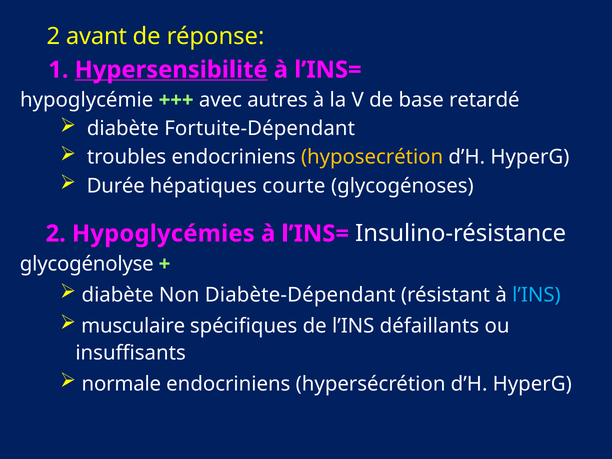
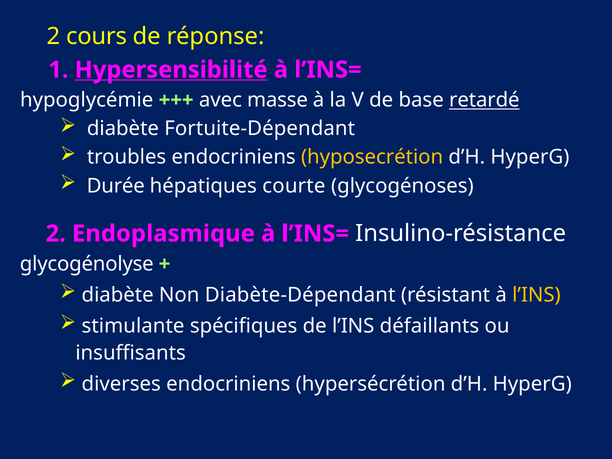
avant: avant -> cours (97, 36)
autres: autres -> masse (277, 100)
retardé underline: none -> present (484, 100)
Hypoglycémies: Hypoglycémies -> Endoplasmique (163, 234)
l’INS colour: light blue -> yellow (536, 295)
musculaire: musculaire -> stimulante (133, 326)
normale: normale -> diverses (121, 384)
